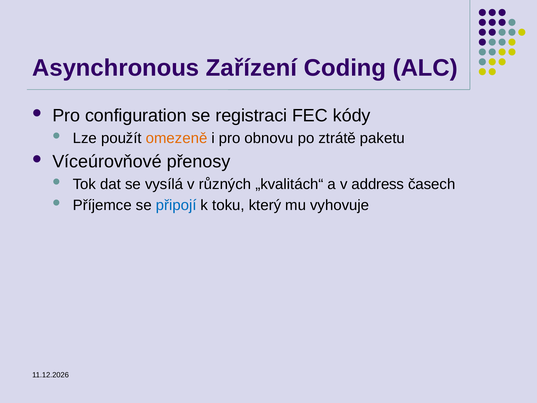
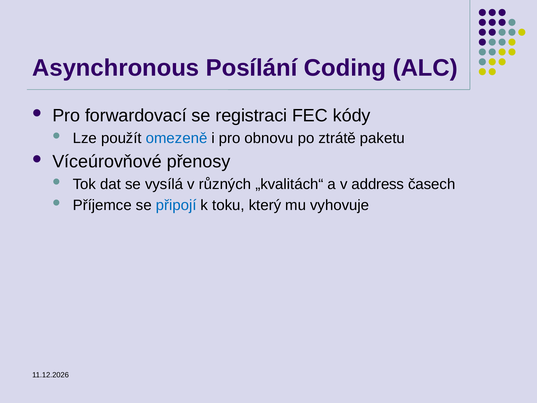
Zařízení: Zařízení -> Posílání (252, 68)
configuration: configuration -> forwardovací (136, 116)
omezeně colour: orange -> blue (177, 138)
